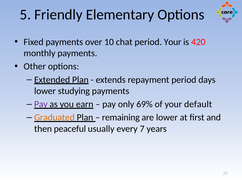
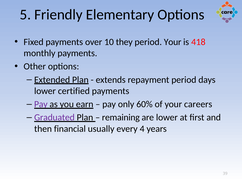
chat: chat -> they (124, 42)
420: 420 -> 418 (198, 42)
studying: studying -> certified (74, 91)
69%: 69% -> 60% (144, 104)
default: default -> careers (198, 104)
Graduated colour: orange -> purple (54, 117)
peaceful: peaceful -> financial (70, 128)
7: 7 -> 4 (142, 128)
